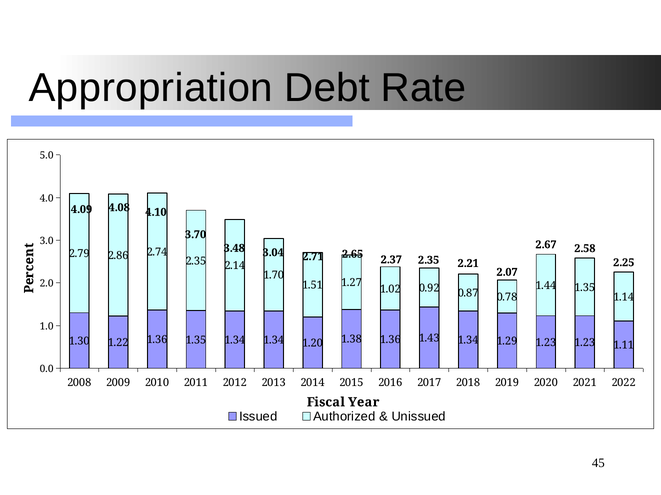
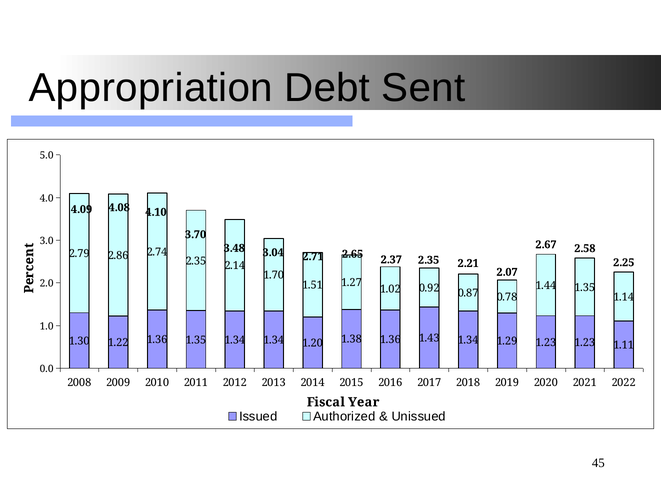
Rate: Rate -> Sent (423, 88)
